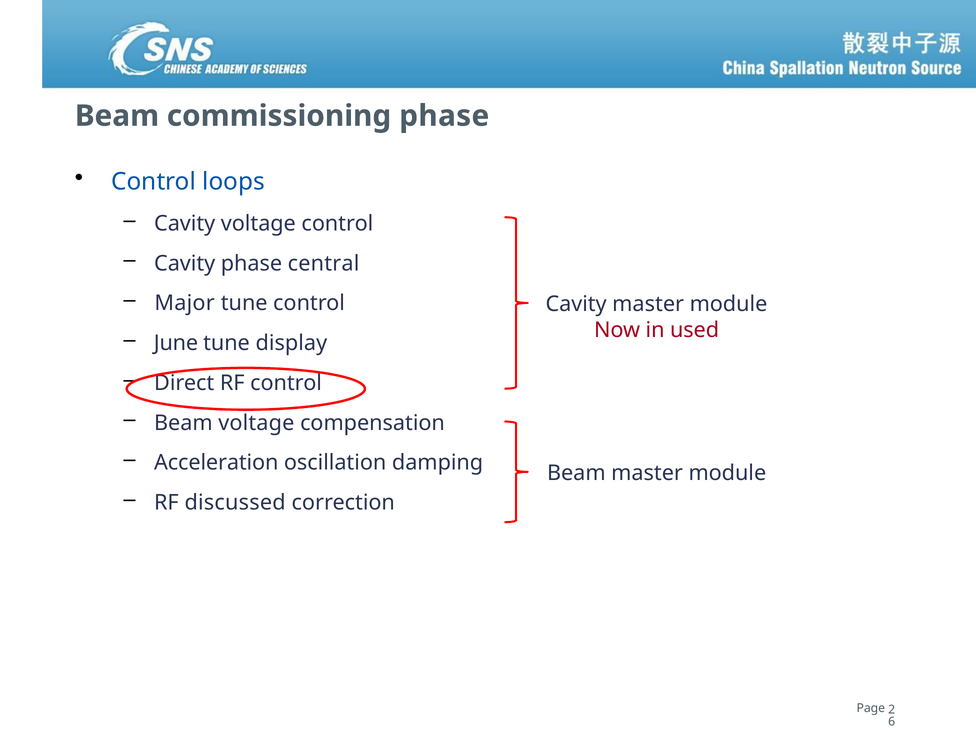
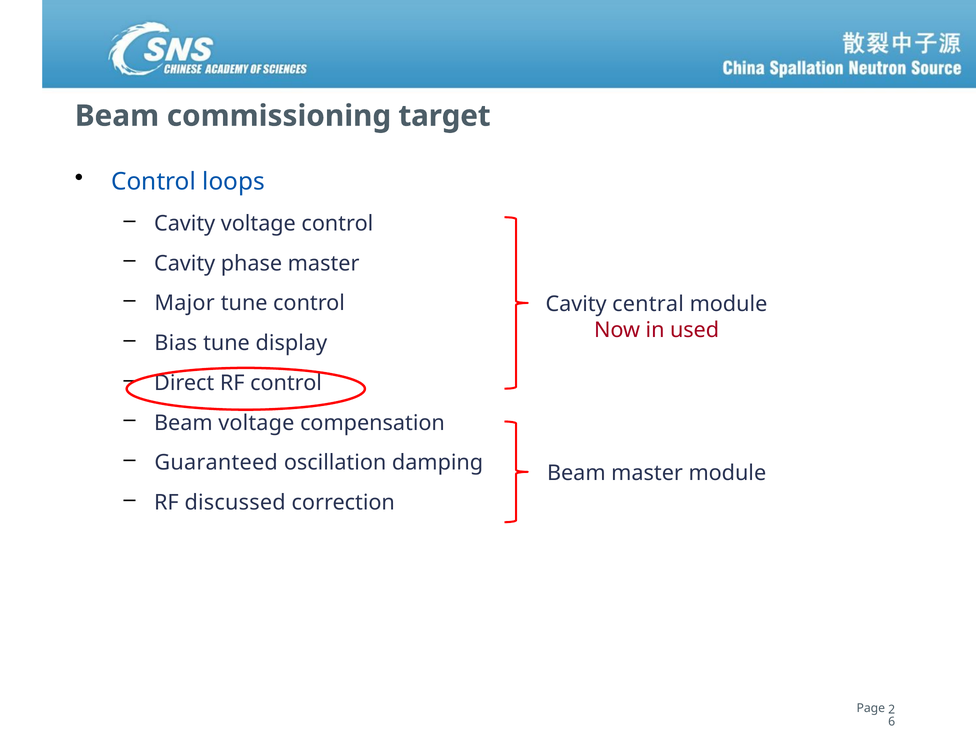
commissioning phase: phase -> target (445, 116)
phase central: central -> master (324, 263)
Cavity master: master -> central (648, 304)
June: June -> Bias (176, 343)
Acceleration: Acceleration -> Guaranteed (216, 463)
